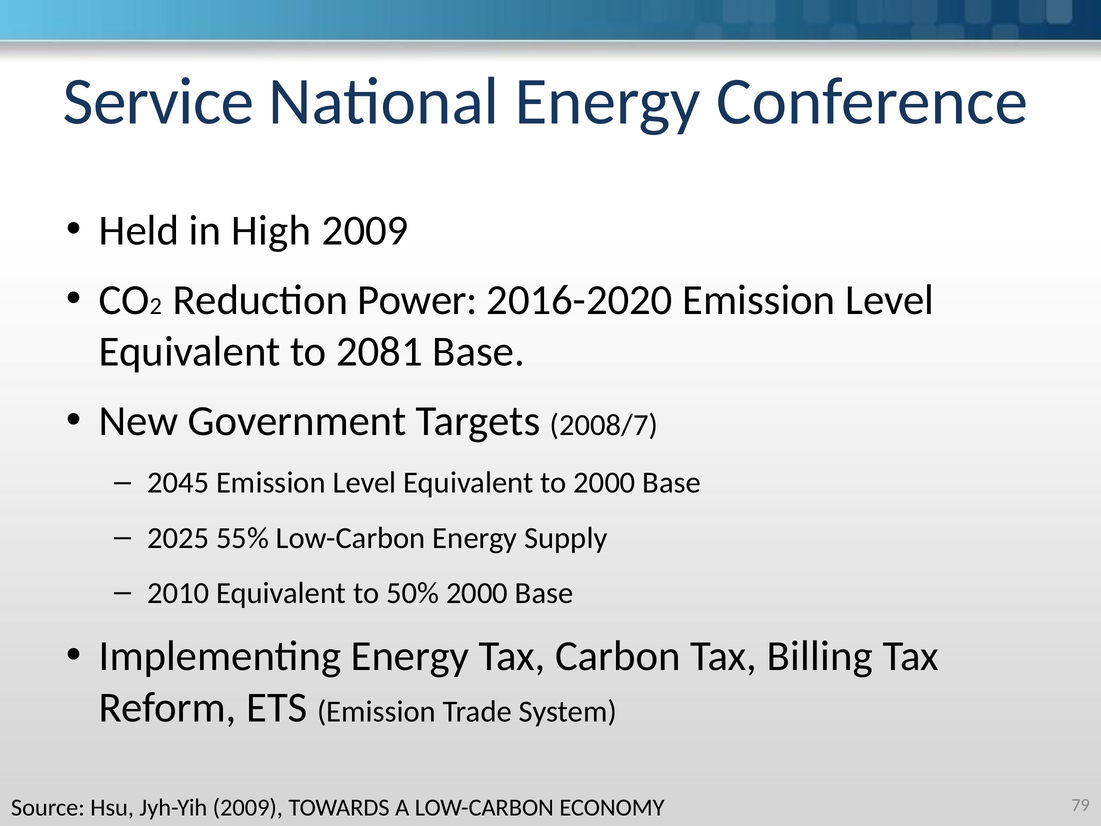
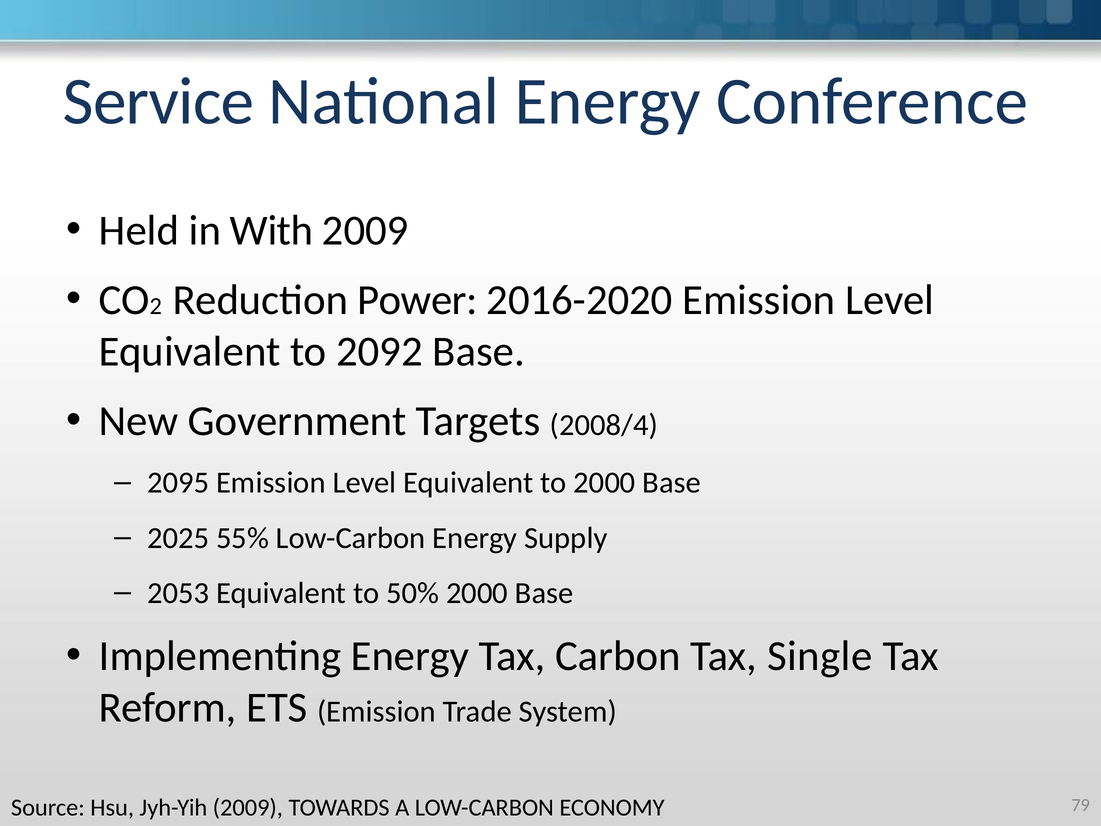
High: High -> With (272, 230)
2081: 2081 -> 2092 (379, 351)
2008/7: 2008/7 -> 2008/4 (604, 425)
2045: 2045 -> 2095 (178, 483)
2010: 2010 -> 2053 (178, 593)
Billing: Billing -> Single (820, 656)
